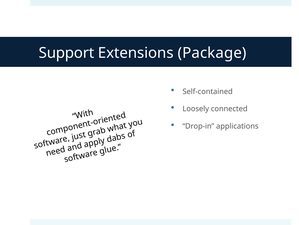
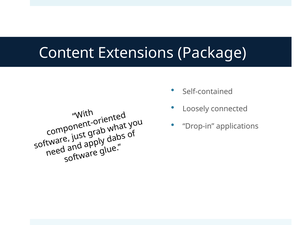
Support: Support -> Content (67, 53)
